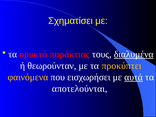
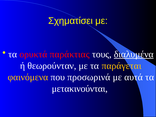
προκύπτει: προκύπτει -> παράγεται (122, 66)
εισχωρήσει: εισχωρήσει -> προσωρινά (89, 77)
αυτά underline: present -> none (134, 77)
αποτελούνται: αποτελούνται -> μετακινούνται (80, 89)
